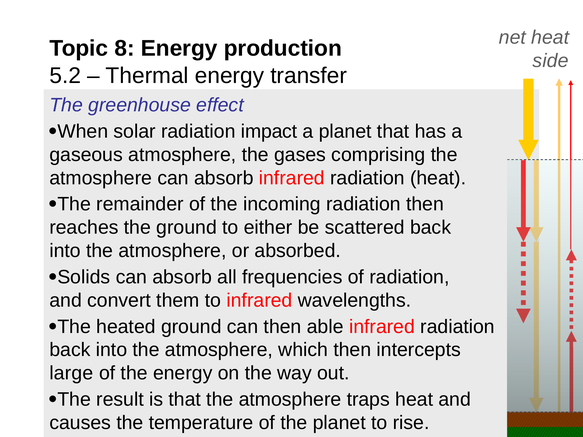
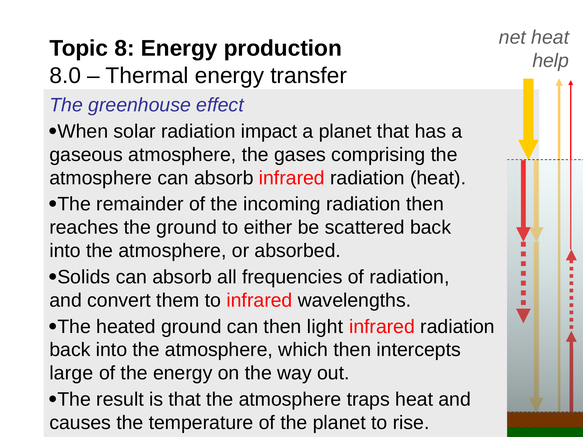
side: side -> help (551, 61)
5.2: 5.2 -> 8.0 (65, 76)
able: able -> light (325, 327)
